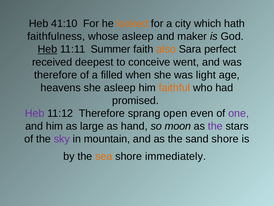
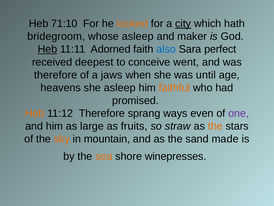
41:10: 41:10 -> 71:10 (64, 24)
city underline: none -> present (183, 24)
faithfulness: faithfulness -> bridegroom (56, 36)
Summer: Summer -> Adorned (111, 49)
also colour: orange -> blue (166, 49)
filled: filled -> jaws (112, 75)
light: light -> until (206, 75)
Heb colour: purple -> orange (35, 113)
open: open -> ways (175, 113)
hand: hand -> fruits (134, 126)
moon: moon -> straw (178, 126)
the colour: purple -> orange (215, 126)
sky colour: purple -> orange (62, 139)
sand shore: shore -> made (225, 139)
immediately: immediately -> winepresses (176, 156)
